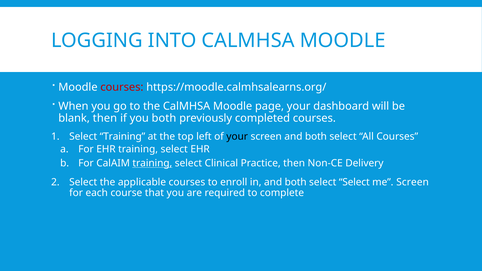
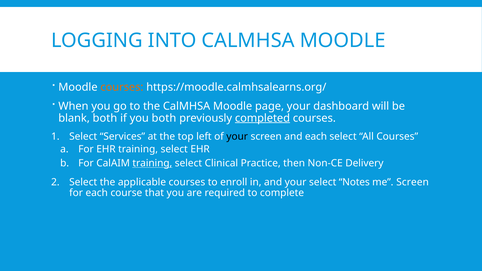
courses colour: red -> orange (122, 87)
blank then: then -> both (105, 118)
completed underline: none -> present (262, 118)
Select Training: Training -> Services (122, 137)
screen and both: both -> each (316, 137)
in and both: both -> your (296, 182)
select Select: Select -> Notes (354, 182)
